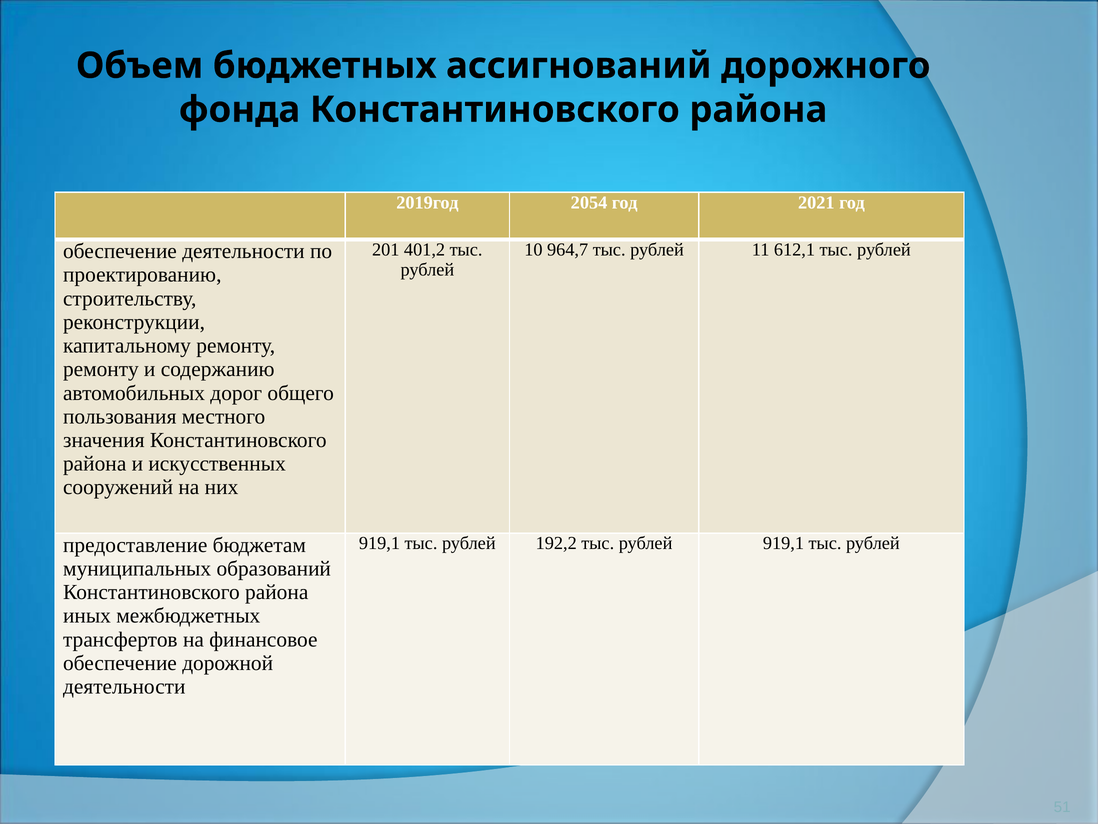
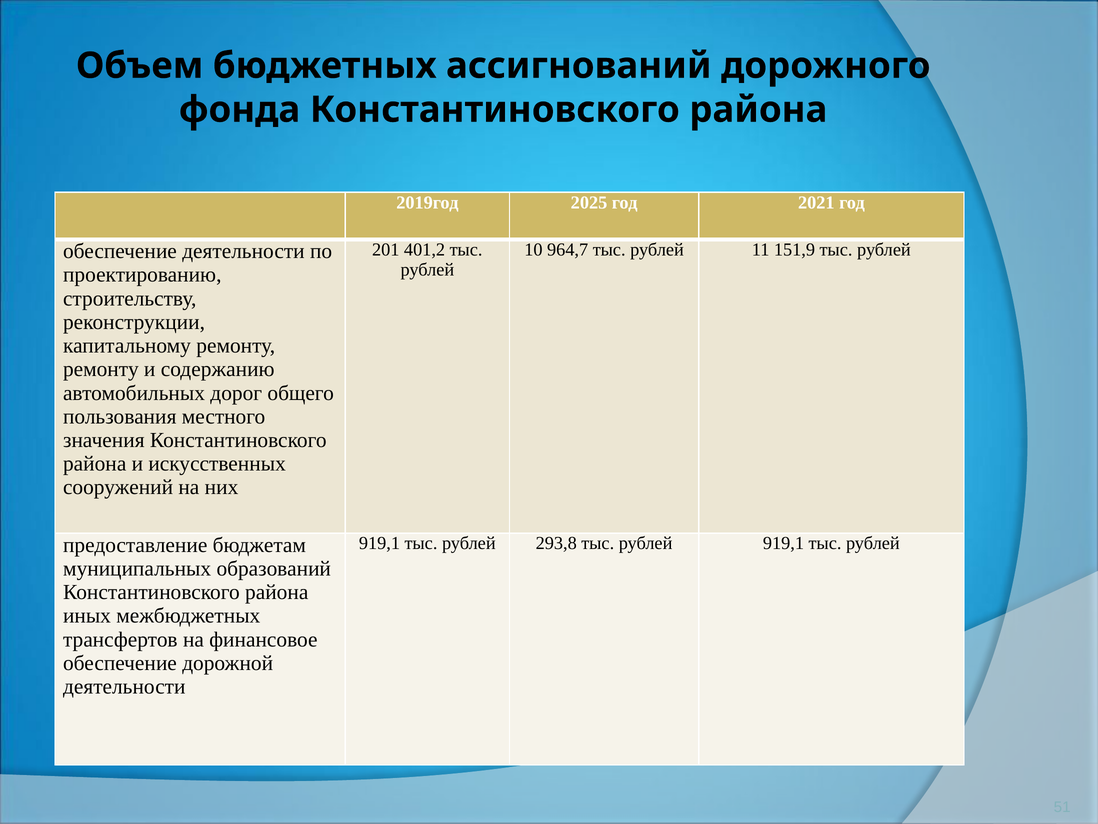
2054: 2054 -> 2025 (589, 202)
612,1: 612,1 -> 151,9 (794, 249)
192,2: 192,2 -> 293,8 (556, 543)
